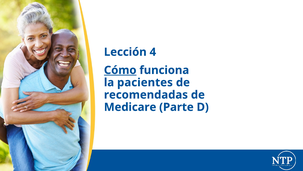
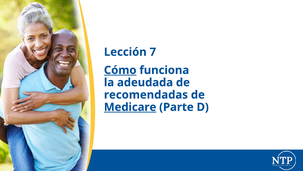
4: 4 -> 7 (153, 52)
pacientes: pacientes -> adeudada (145, 82)
Medicare underline: none -> present (130, 107)
